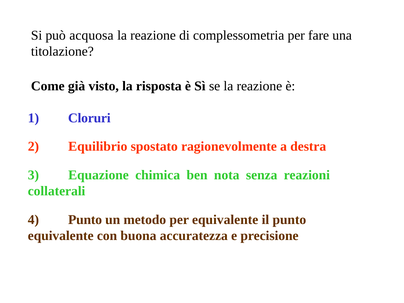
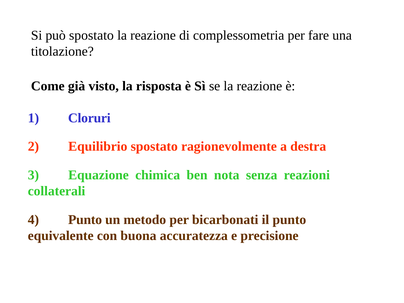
può acquosa: acquosa -> spostato (91, 35)
per equivalente: equivalente -> bicarbonati (225, 220)
